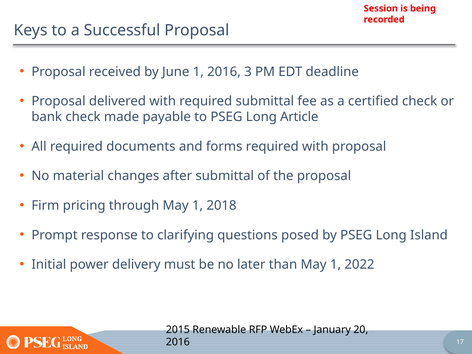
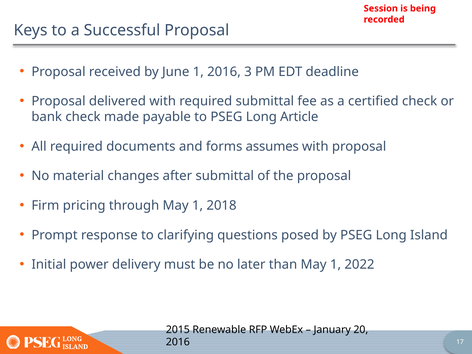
forms required: required -> assumes (272, 146)
